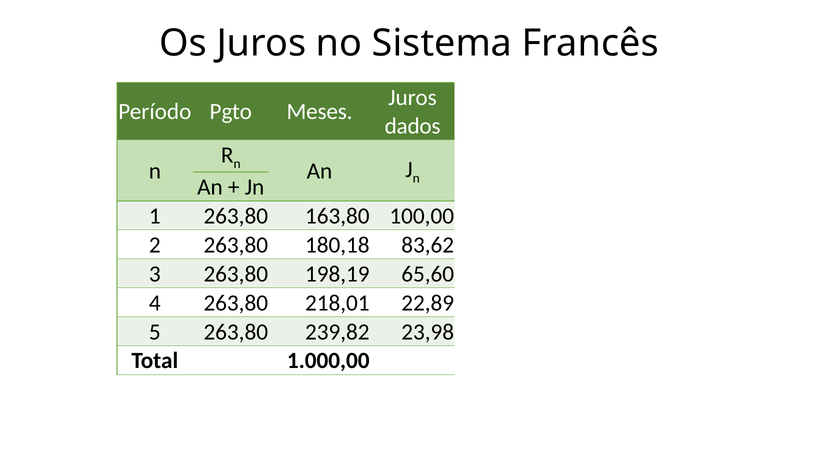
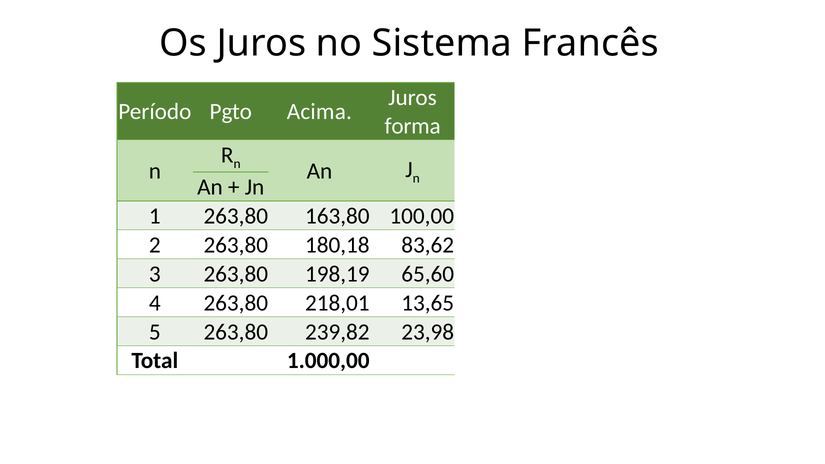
Meses: Meses -> Acima (319, 112)
dados: dados -> forma (413, 126)
22,89: 22,89 -> 13,65 (428, 303)
